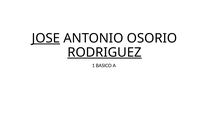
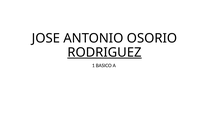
JOSE underline: present -> none (46, 38)
